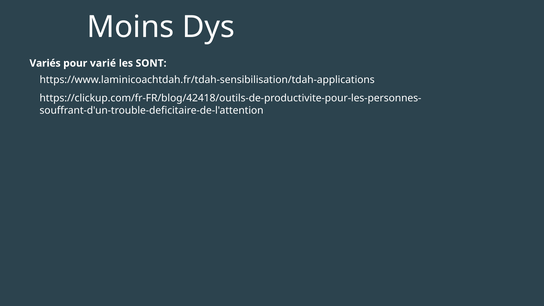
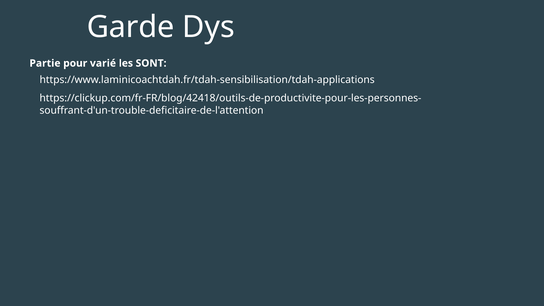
Moins: Moins -> Garde (131, 27)
Variés: Variés -> Partie (45, 63)
